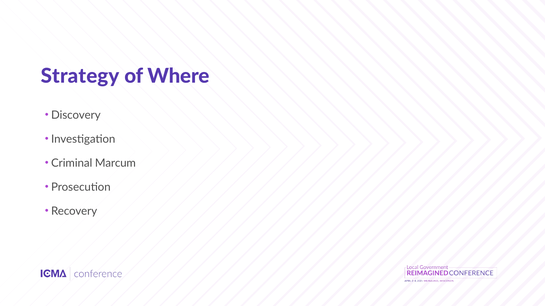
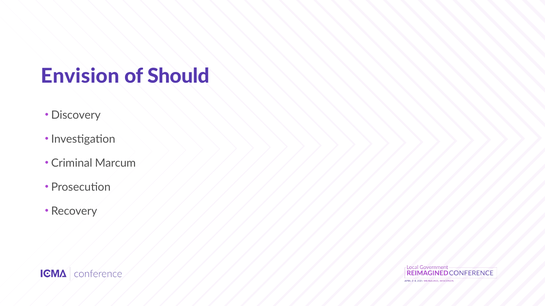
Strategy: Strategy -> Envision (80, 76)
Where: Where -> Should (178, 76)
